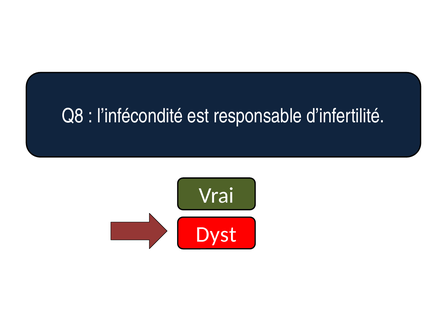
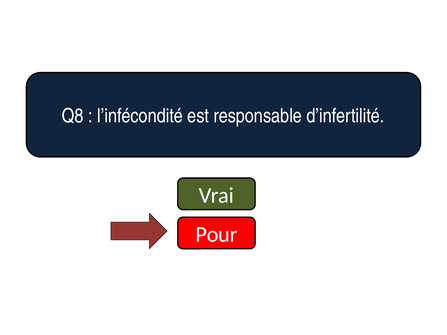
Dyst: Dyst -> Pour (217, 235)
